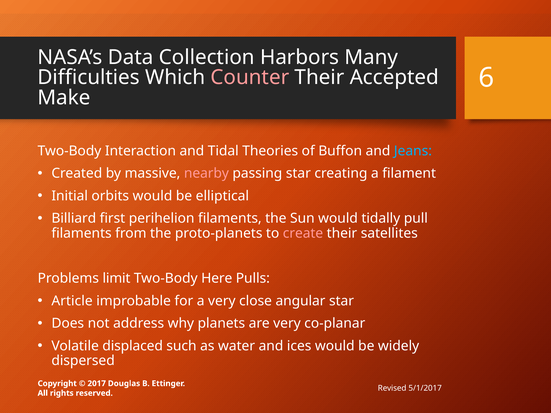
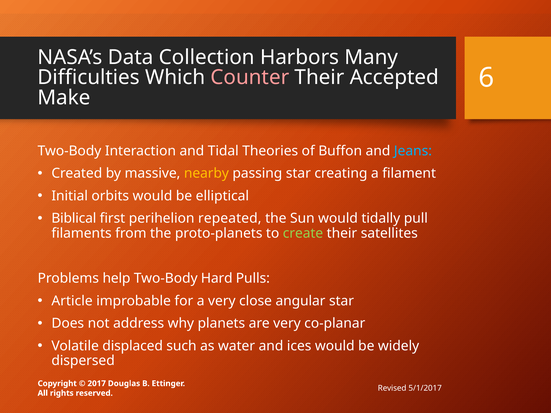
nearby colour: pink -> yellow (206, 173)
Billiard: Billiard -> Biblical (74, 219)
perihelion filaments: filaments -> repeated (230, 219)
create colour: pink -> light green (303, 233)
limit: limit -> help (116, 278)
Here: Here -> Hard (217, 278)
